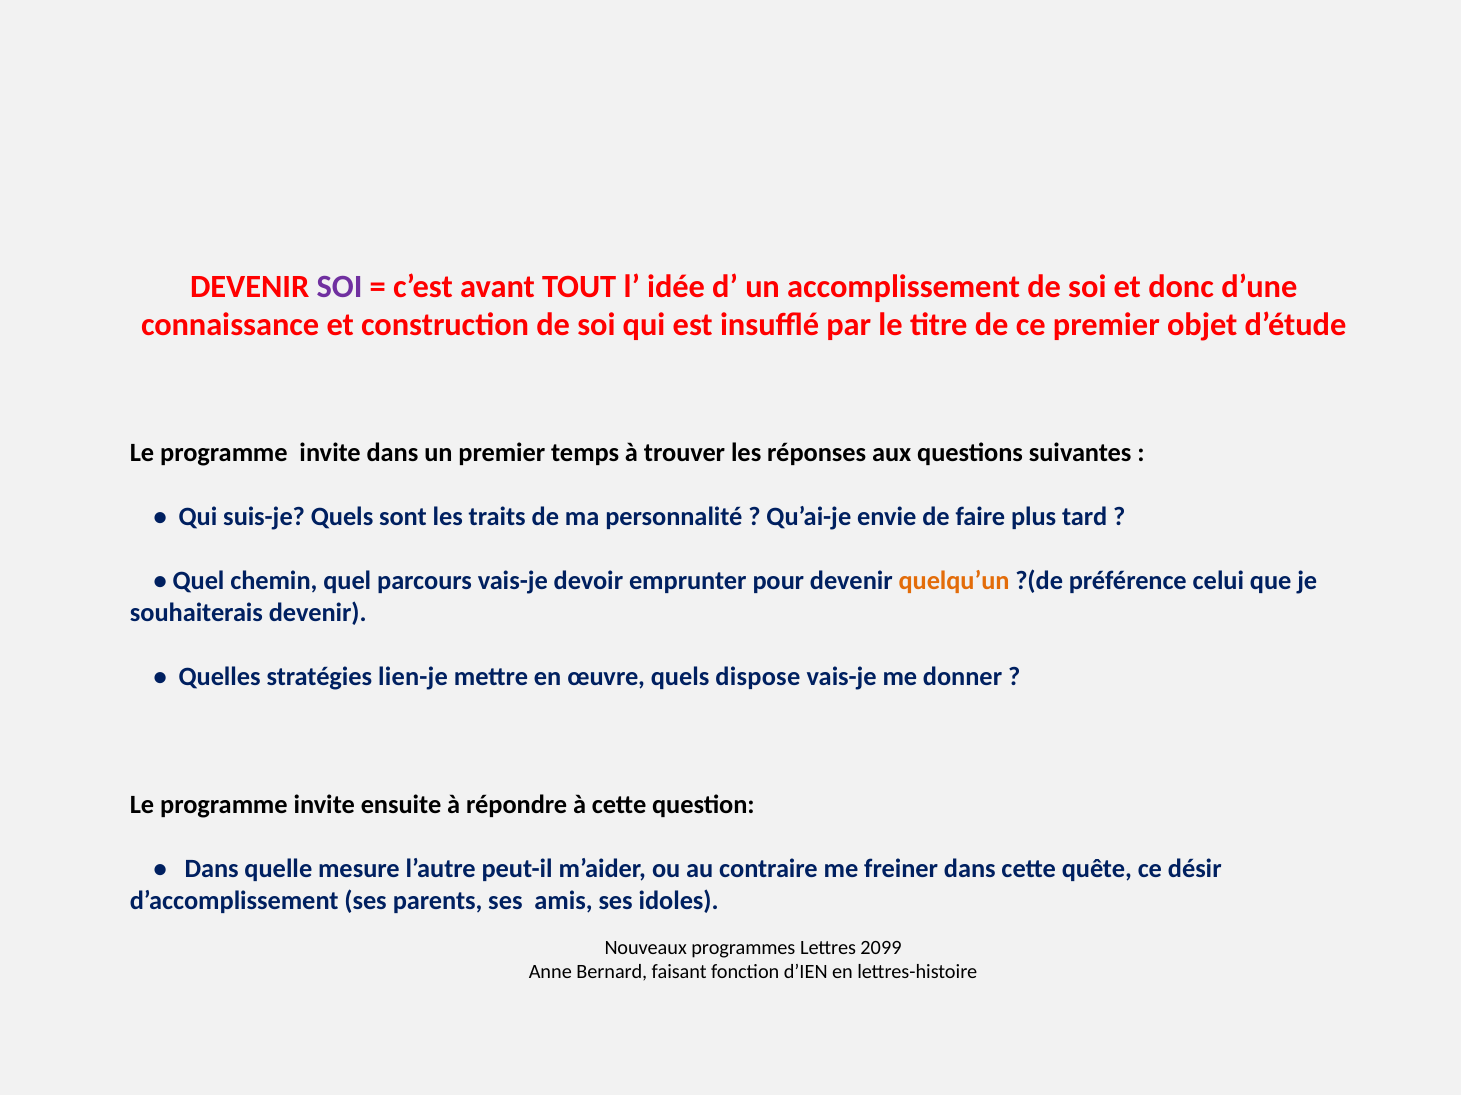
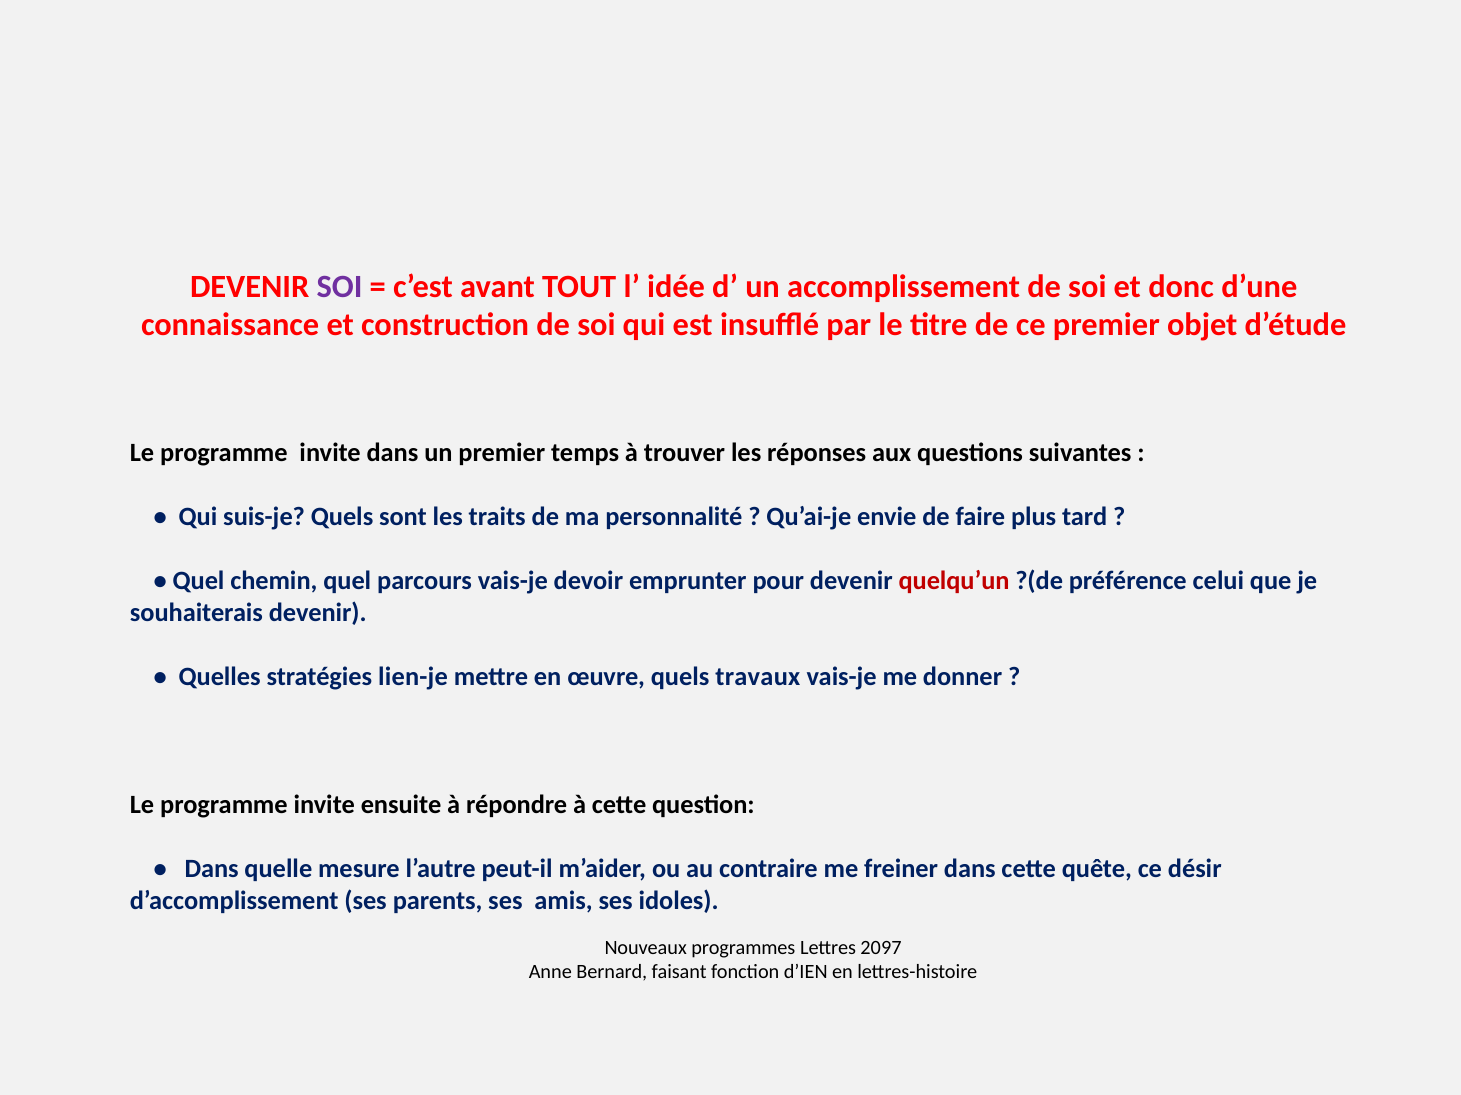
quelqu’un colour: orange -> red (954, 582)
dispose: dispose -> travaux (758, 677)
2099: 2099 -> 2097 (881, 948)
